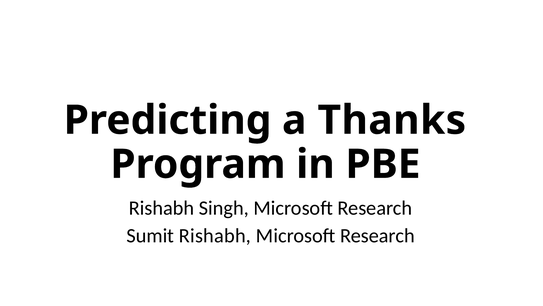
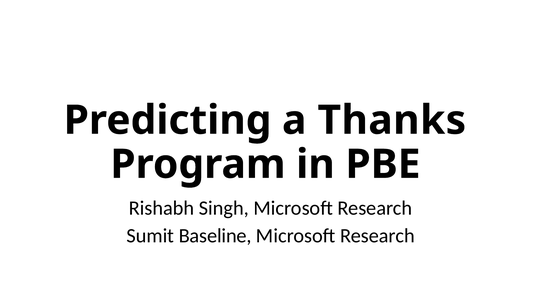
Sumit Rishabh: Rishabh -> Baseline (215, 235)
